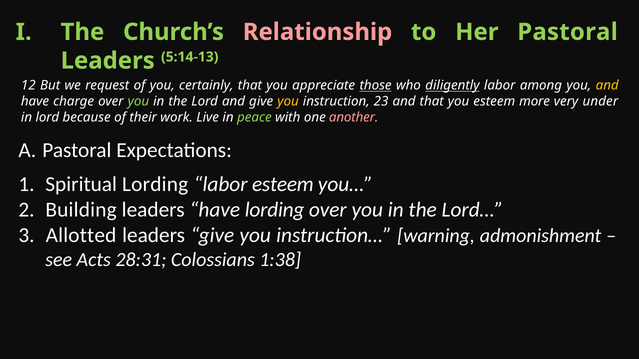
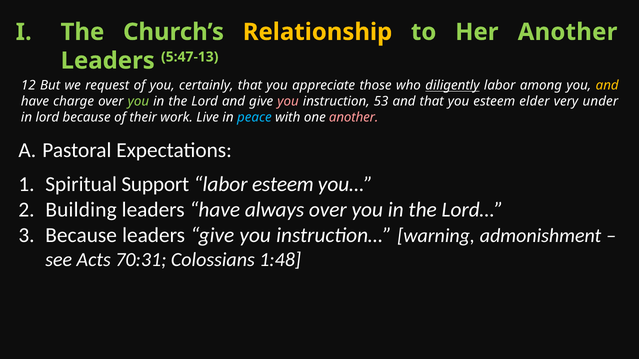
Relationship colour: pink -> yellow (318, 32)
Her Pastoral: Pastoral -> Another (568, 32)
5:14-13: 5:14-13 -> 5:47-13 (190, 57)
those underline: present -> none (376, 86)
you colour: yellow -> pink (288, 102)
23: 23 -> 53 (381, 102)
more: more -> elder (534, 102)
peace colour: light green -> light blue (254, 118)
Spiritual Lording: Lording -> Support (155, 184)
have lording: lording -> always (275, 210)
Allotted: Allotted -> Because (81, 235)
28:31: 28:31 -> 70:31 (141, 260)
1:38: 1:38 -> 1:48 (280, 260)
